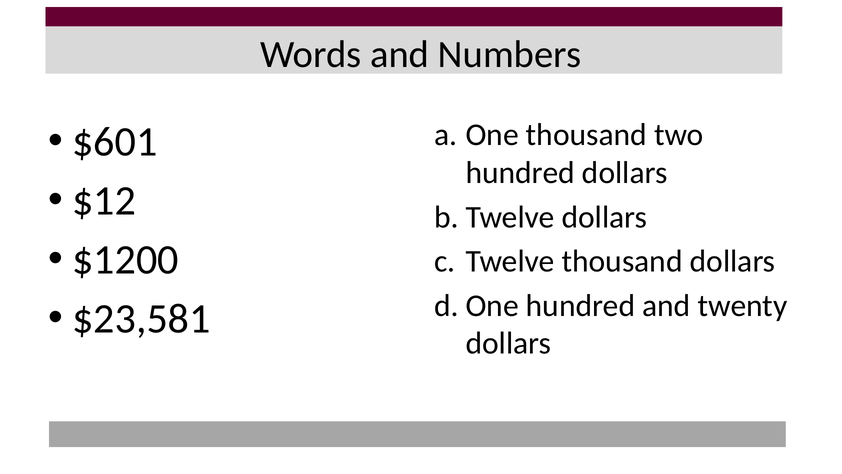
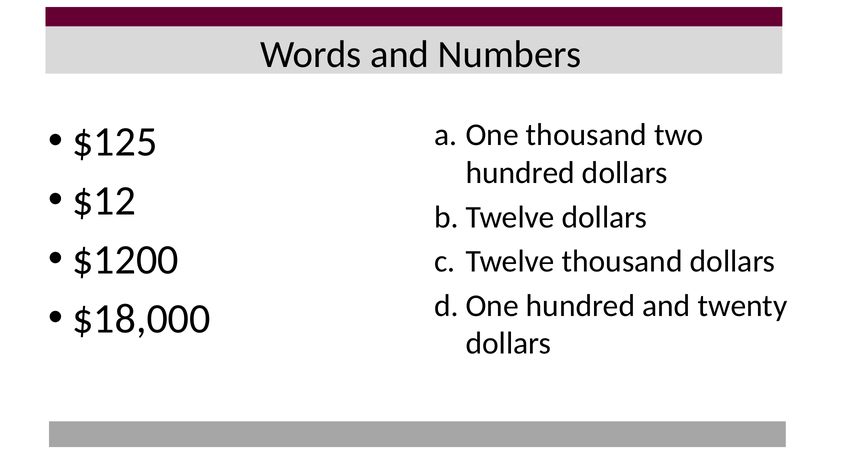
$601: $601 -> $125 (115, 142)
$23,581: $23,581 -> $18,000 (141, 319)
